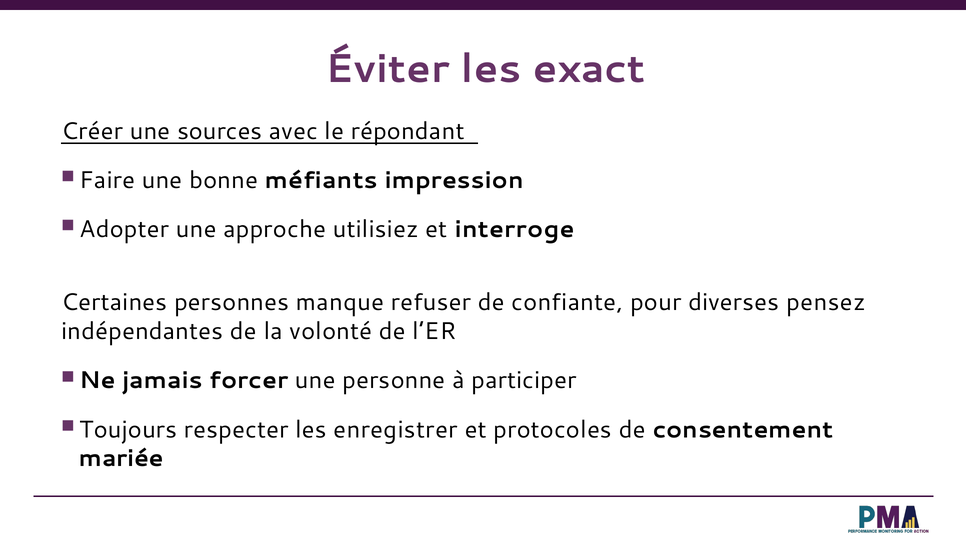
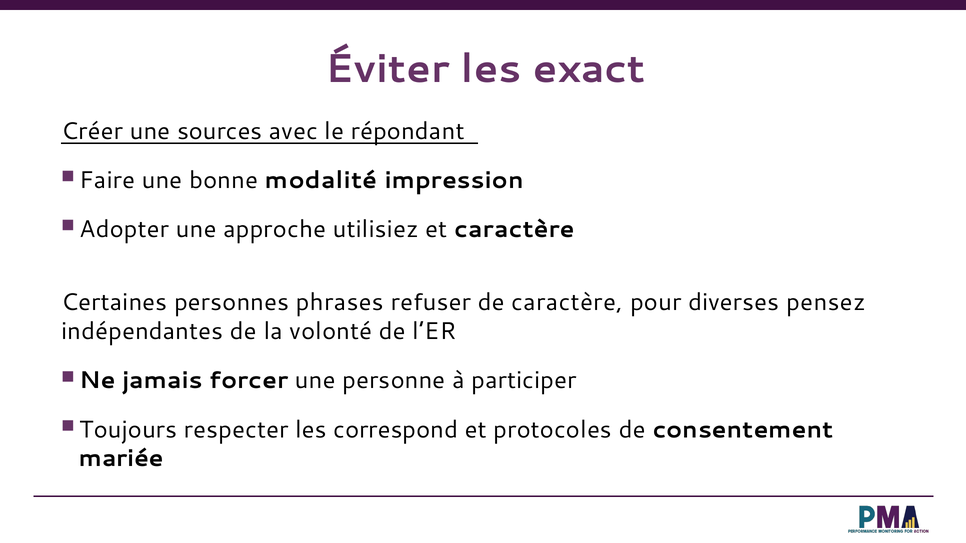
méfiants: méfiants -> modalité (321, 180)
et interroge: interroge -> caractère (515, 230)
manque: manque -> phrases (340, 303)
de confiante: confiante -> caractère (567, 303)
enregistrer: enregistrer -> correspond (396, 430)
